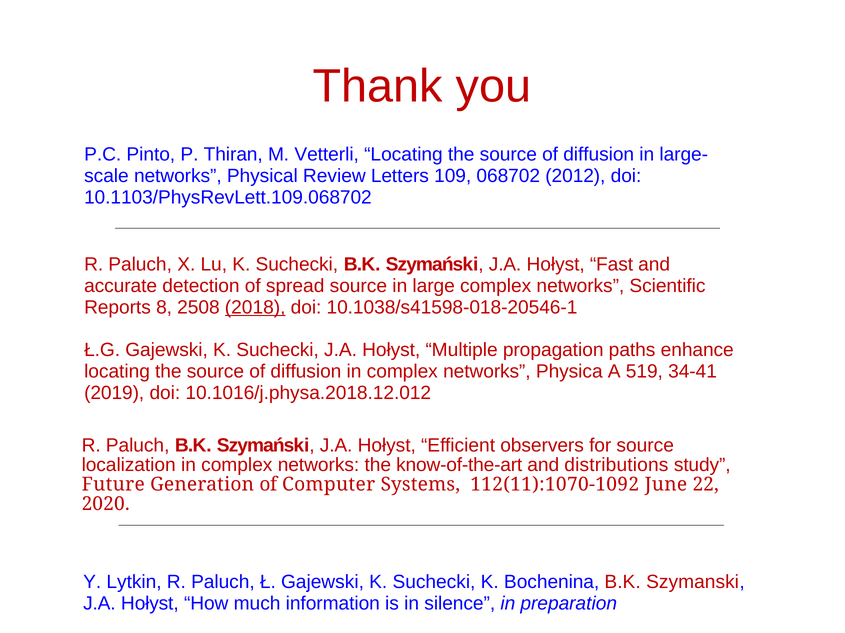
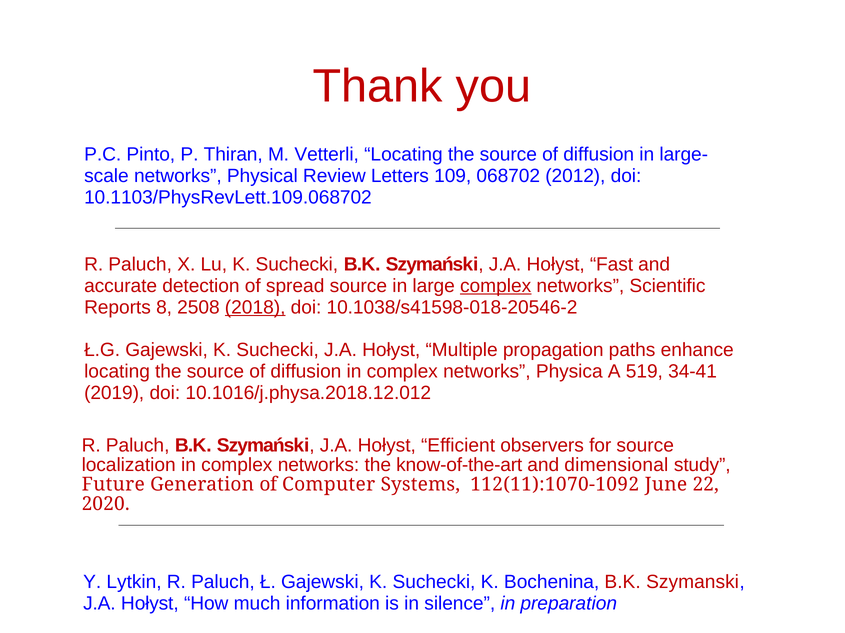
complex underline: none -> present (496, 286)
10.1038/s41598-018-20546-1: 10.1038/s41598-018-20546-1 -> 10.1038/s41598-018-20546-2 (452, 307)
distributions: distributions -> dimensional (616, 465)
